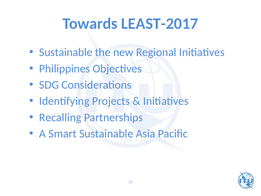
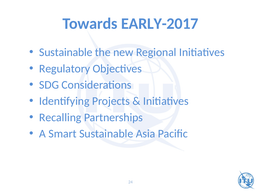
LEAST-2017: LEAST-2017 -> EARLY-2017 (160, 24)
Philippines: Philippines -> Regulatory (65, 69)
